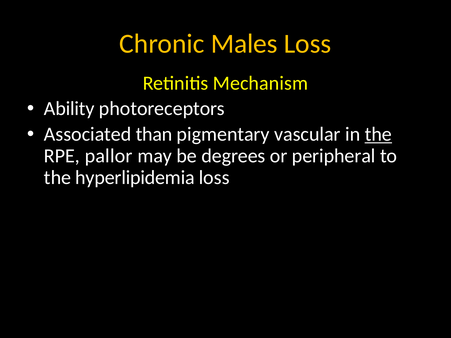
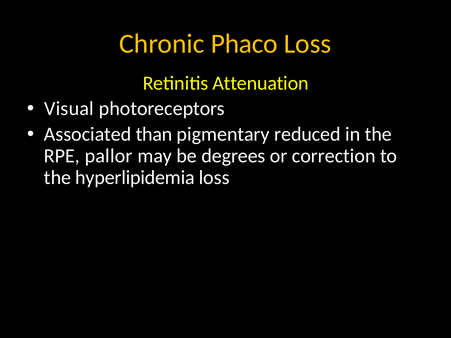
Males: Males -> Phaco (244, 44)
Mechanism: Mechanism -> Attenuation (261, 83)
Ability: Ability -> Visual (69, 109)
vascular: vascular -> reduced (307, 134)
the underline: present -> none (378, 134)
peripheral: peripheral -> correction (334, 156)
